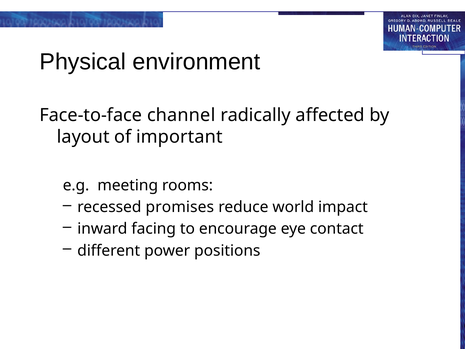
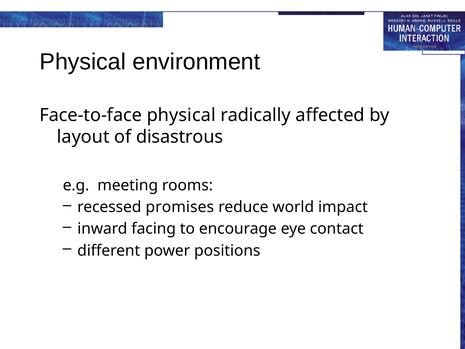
Face-to-face channel: channel -> physical (181, 115)
important: important -> disastrous (180, 137)
